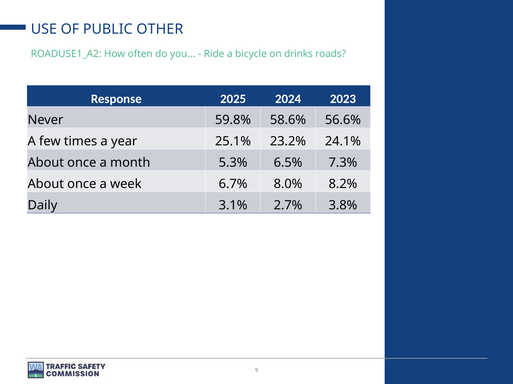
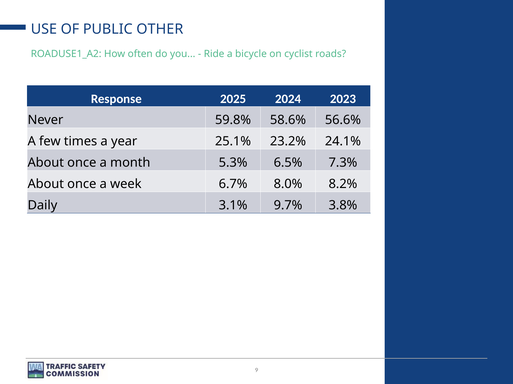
drinks: drinks -> cyclist (298, 54)
2.7%: 2.7% -> 9.7% (288, 206)
